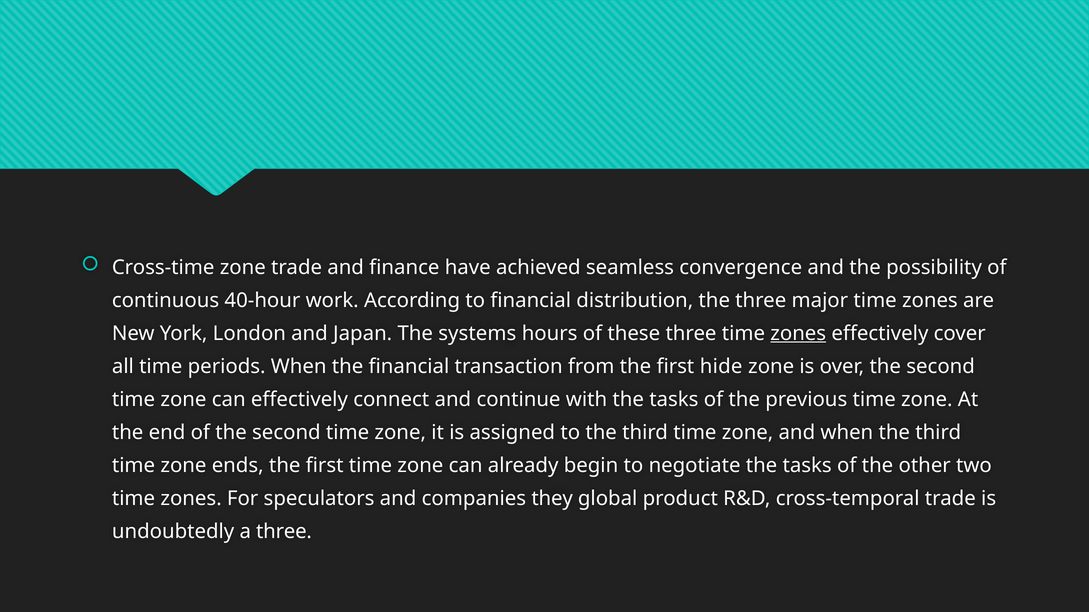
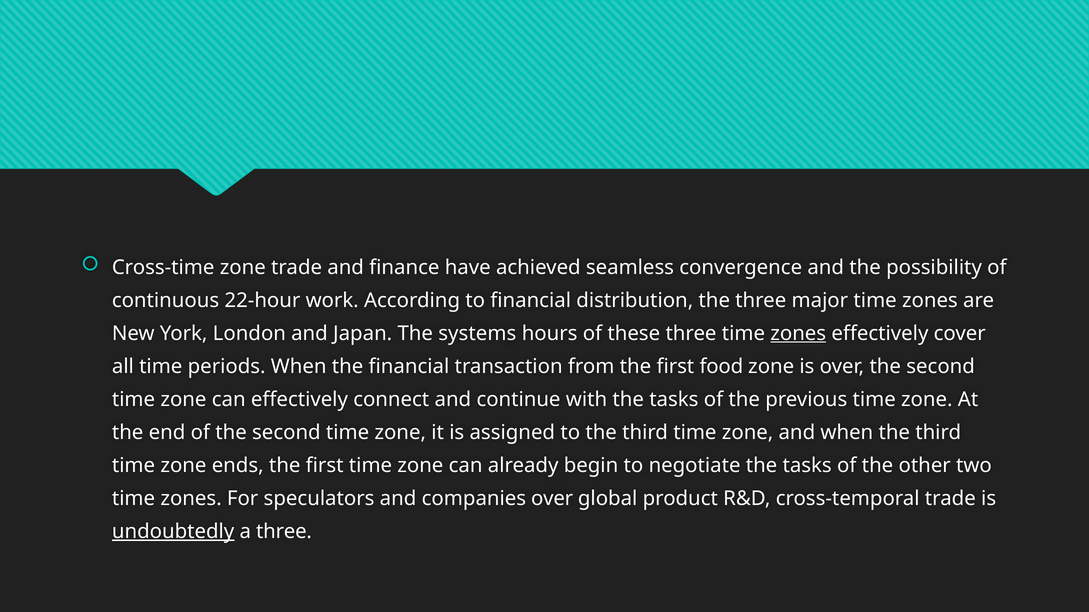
40-hour: 40-hour -> 22-hour (262, 301)
hide: hide -> food (721, 367)
companies they: they -> over (552, 499)
undoubtedly underline: none -> present (173, 532)
